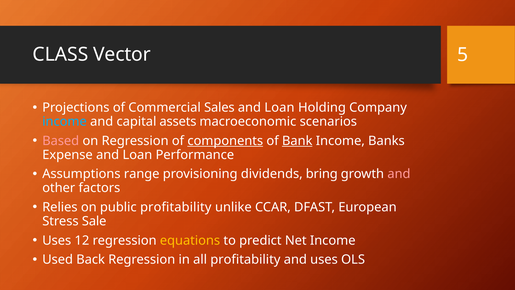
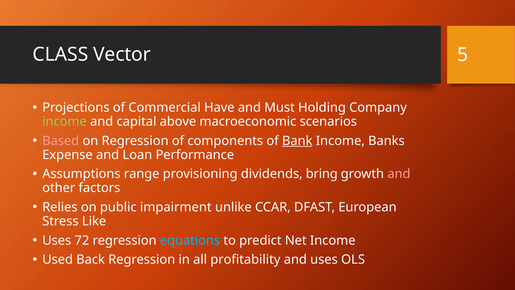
Sales: Sales -> Have (219, 108)
Loan: Loan -> Must (280, 108)
income colour: light blue -> light green (65, 121)
assets: assets -> above (178, 121)
components underline: present -> none (225, 141)
public profitability: profitability -> impairment (176, 207)
Sale: Sale -> Like (94, 221)
12: 12 -> 72 (82, 240)
equations colour: yellow -> light blue (190, 240)
